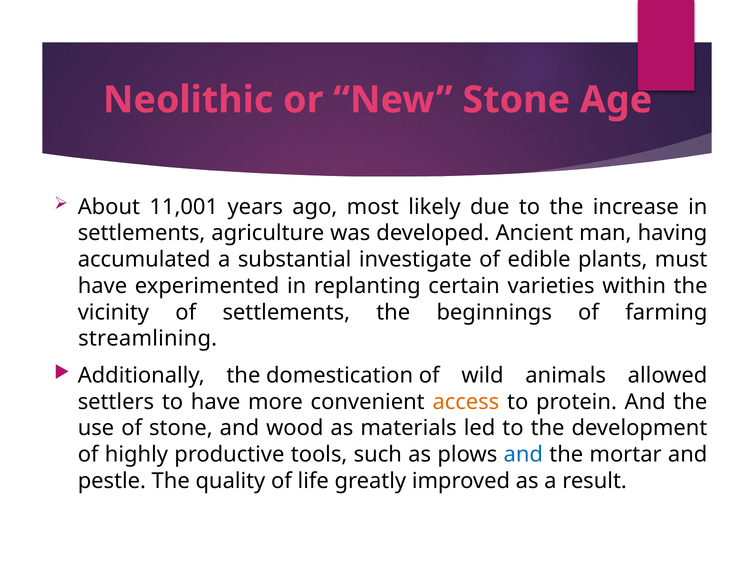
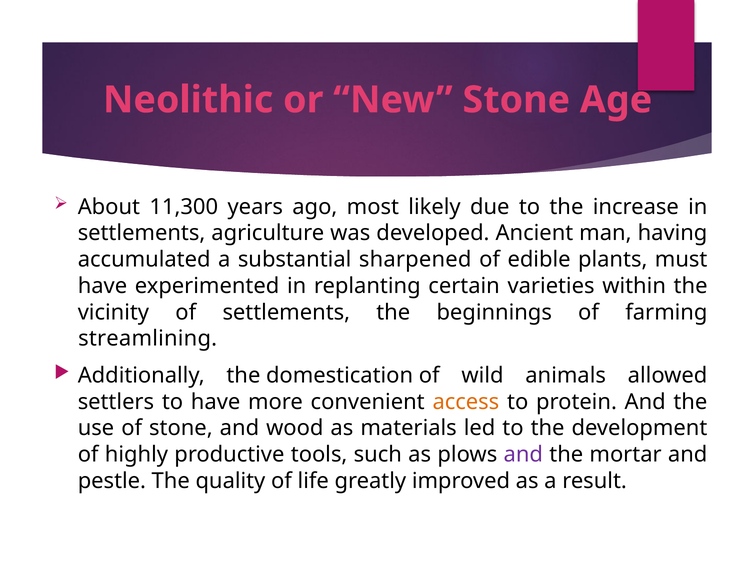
11,001: 11,001 -> 11,300 (184, 207)
investigate: investigate -> sharpened (415, 259)
and colour: blue -> purple (523, 454)
